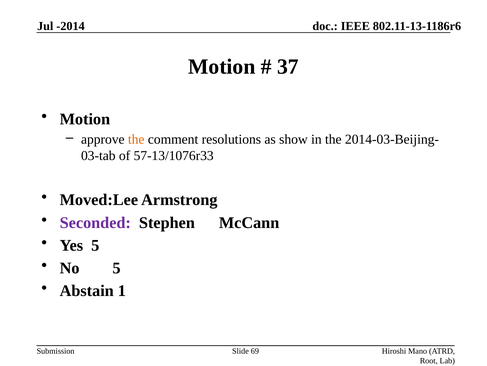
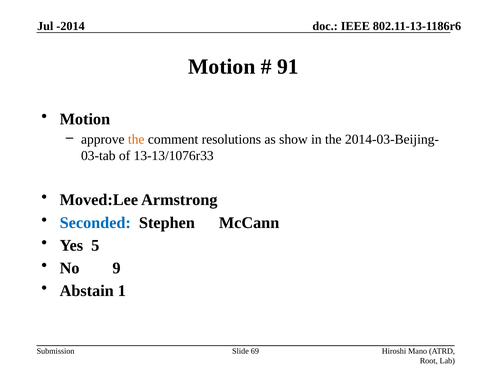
37: 37 -> 91 (288, 66)
57-13/1076r33: 57-13/1076r33 -> 13-13/1076r33 (174, 155)
Seconded colour: purple -> blue (95, 222)
No 5: 5 -> 9 (117, 268)
